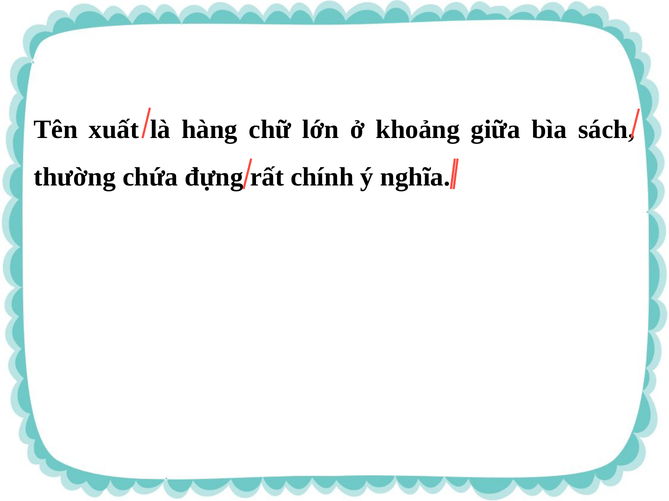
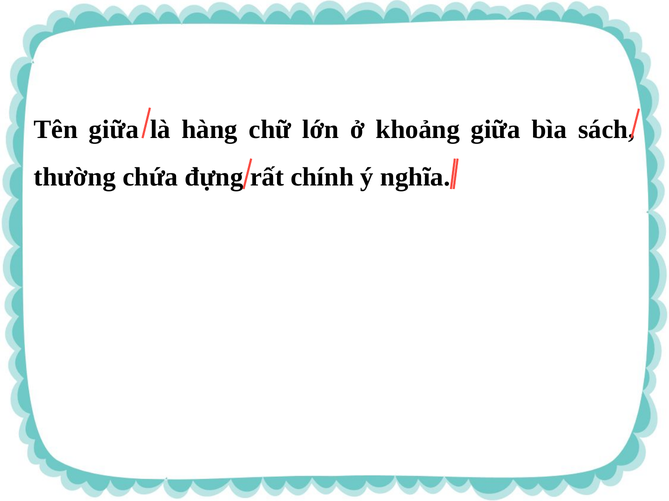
Tên xuất: xuất -> giữa (114, 130)
